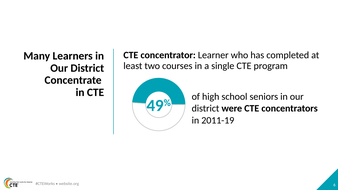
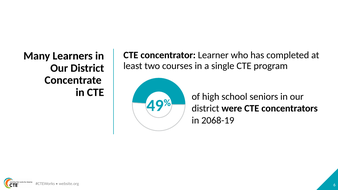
2011-19: 2011-19 -> 2068-19 (218, 120)
